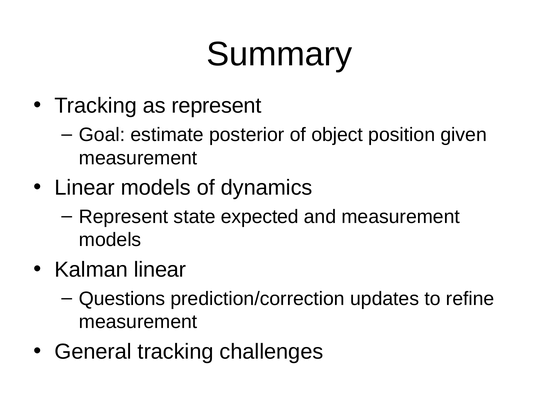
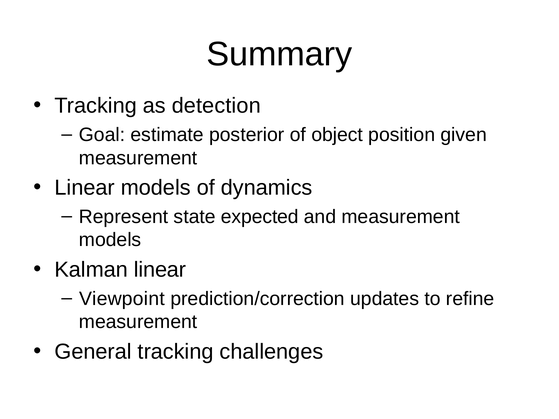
as represent: represent -> detection (216, 106)
Questions: Questions -> Viewpoint (122, 299)
